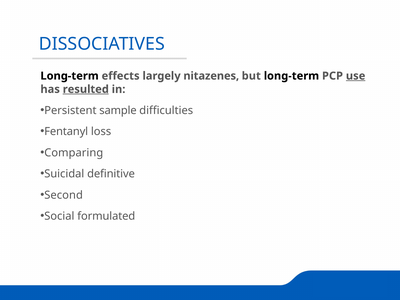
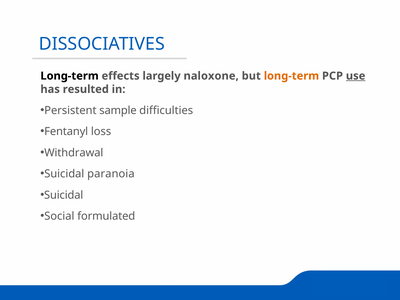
nitazenes: nitazenes -> naloxone (211, 76)
long-term colour: black -> orange (291, 76)
resulted underline: present -> none (86, 89)
Comparing: Comparing -> Withdrawal (74, 153)
definitive: definitive -> paranoia (111, 174)
Second: Second -> Suicidal (64, 195)
